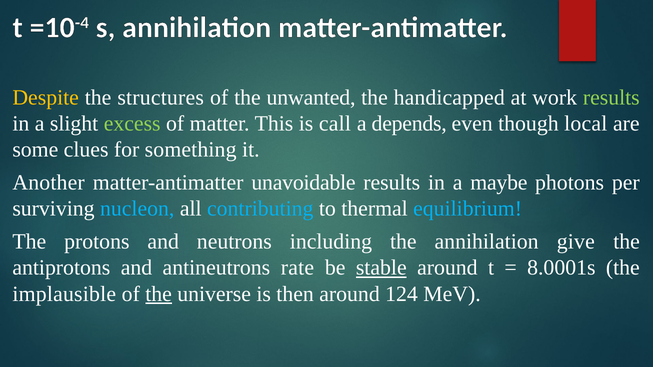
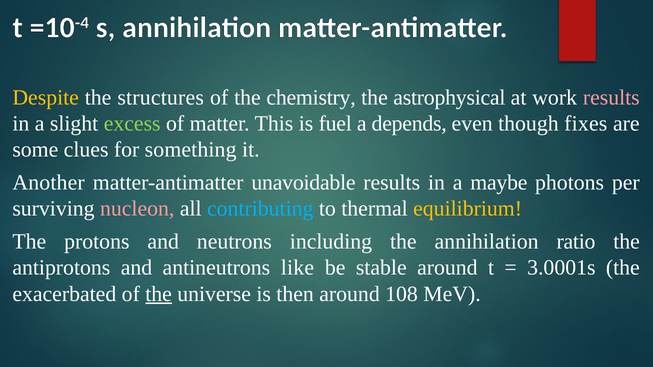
unwanted: unwanted -> chemistry (311, 98)
handicapped: handicapped -> astrophysical (449, 98)
results colour: light green -> pink (611, 98)
call: call -> fuel (335, 124)
local: local -> fixes (586, 124)
nucleon colour: light blue -> pink (137, 209)
equilibrium colour: light blue -> yellow (468, 209)
give: give -> ratio (576, 242)
rate: rate -> like (297, 268)
stable underline: present -> none (381, 268)
8.0001s: 8.0001s -> 3.0001s (561, 268)
implausible: implausible -> exacerbated (64, 294)
124: 124 -> 108 (402, 294)
